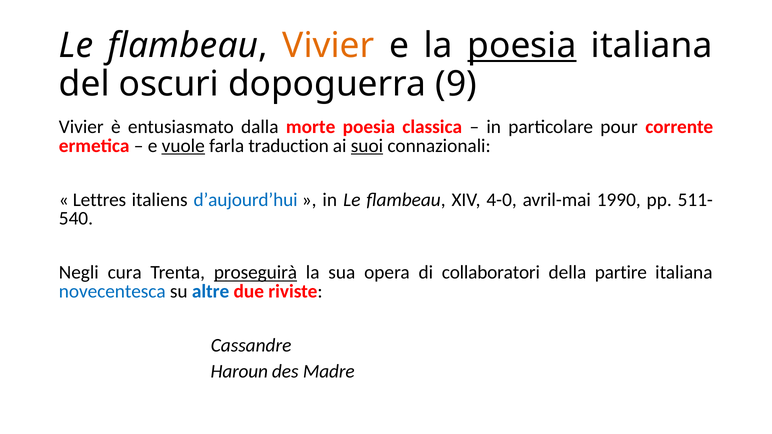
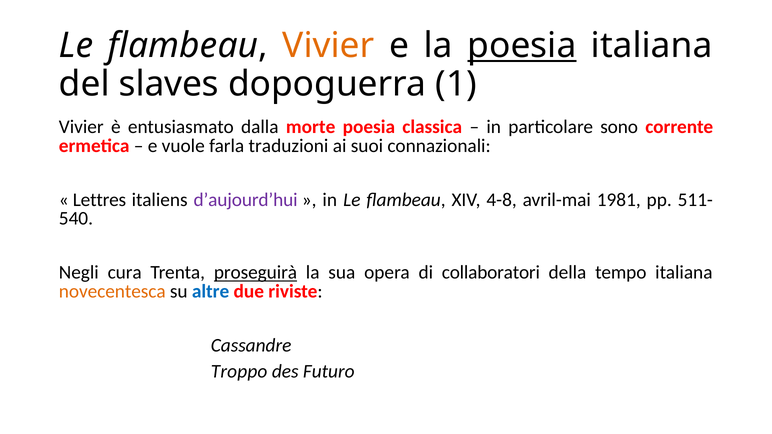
oscuri: oscuri -> slaves (169, 84)
9: 9 -> 1 (456, 84)
pour: pour -> sono (619, 127)
vuole underline: present -> none (183, 146)
traduction: traduction -> traduzioni (289, 146)
suoi underline: present -> none (367, 146)
d’aujourd’hui colour: blue -> purple (246, 200)
4-0: 4-0 -> 4-8 (502, 200)
1990: 1990 -> 1981 (619, 200)
partire: partire -> tempo (621, 273)
novecentesca colour: blue -> orange (112, 291)
Haroun: Haroun -> Troppo (239, 372)
Madre: Madre -> Futuro (329, 372)
